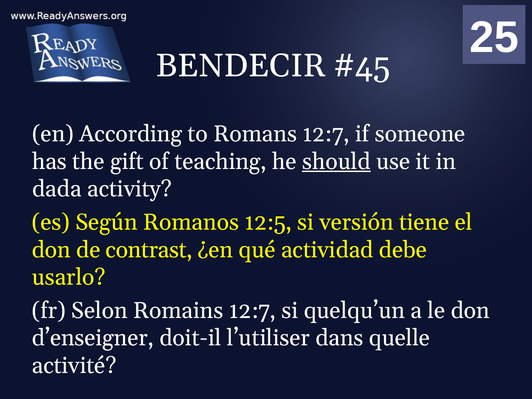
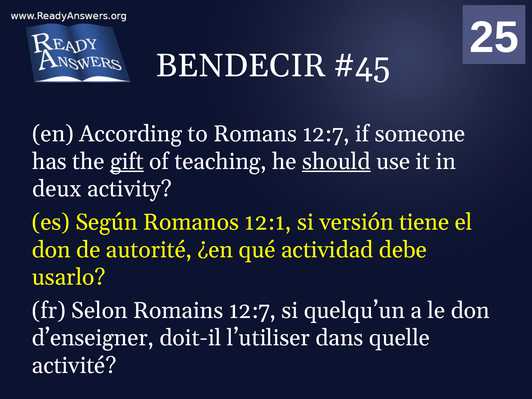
gift underline: none -> present (127, 162)
dada: dada -> deux (57, 189)
12:5: 12:5 -> 12:1 (268, 222)
contrast: contrast -> autorité (149, 250)
